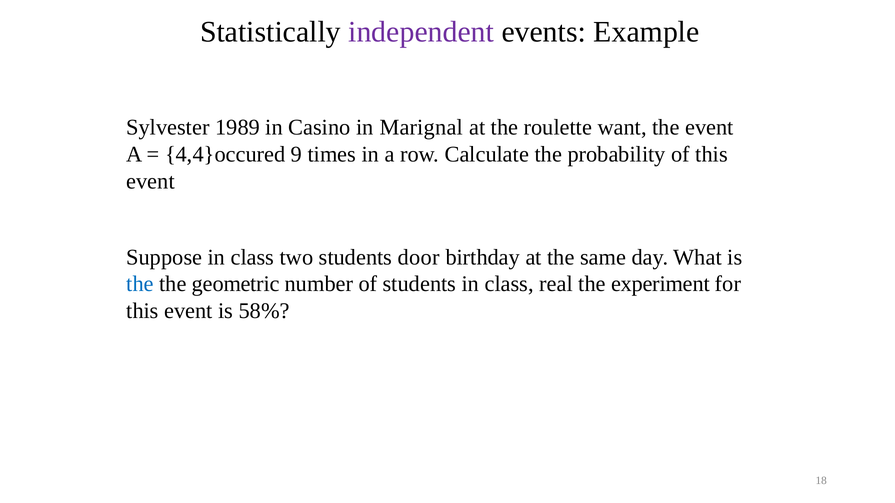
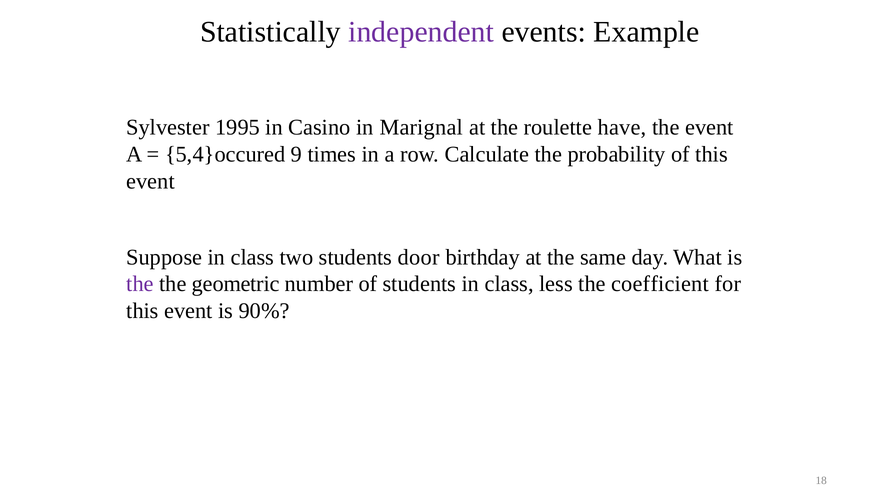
1989: 1989 -> 1995 (238, 128)
want: want -> have (622, 128)
4,4}occured: 4,4}occured -> 5,4}occured (225, 155)
the colour: blue -> purple (140, 284)
real: real -> less (556, 284)
experiment: experiment -> coefficient (660, 284)
58%: 58% -> 90% (264, 311)
